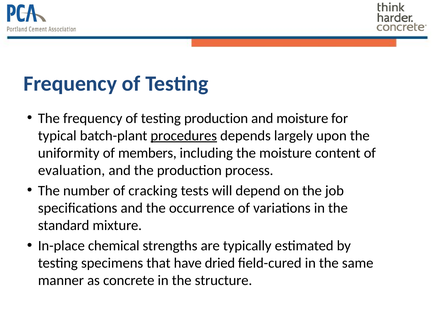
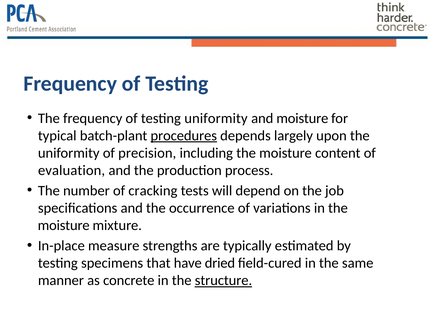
testing production: production -> uniformity (216, 118)
members: members -> precision (147, 153)
standard: standard -> moisture (64, 226)
chemical: chemical -> measure (114, 246)
structure underline: none -> present (223, 281)
